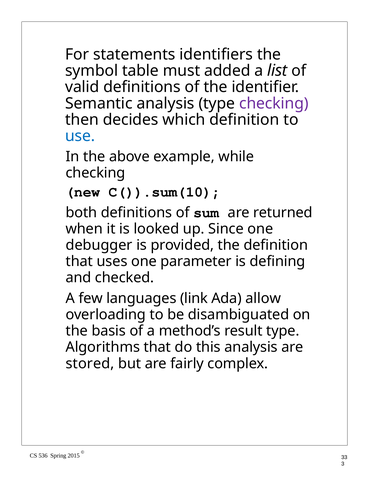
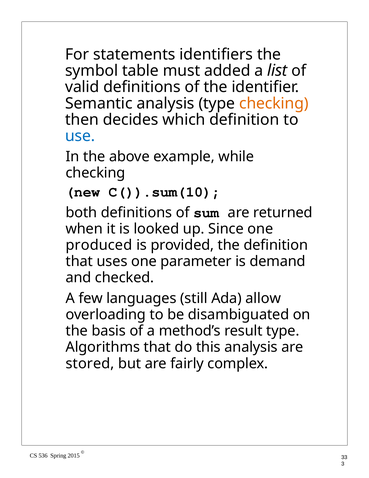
checking colour: purple -> orange (274, 103)
debugger: debugger -> produced (99, 245)
defining: defining -> demand (278, 261)
link: link -> still (194, 298)
